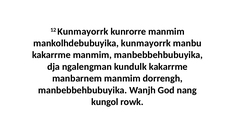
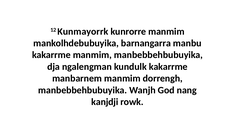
mankolhdebubuyika kunmayorrk: kunmayorrk -> barnangarra (146, 43)
kungol: kungol -> kanjdji (105, 102)
